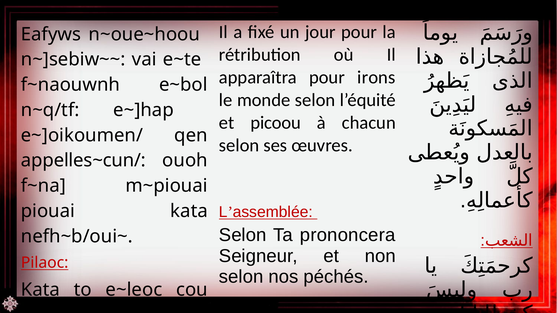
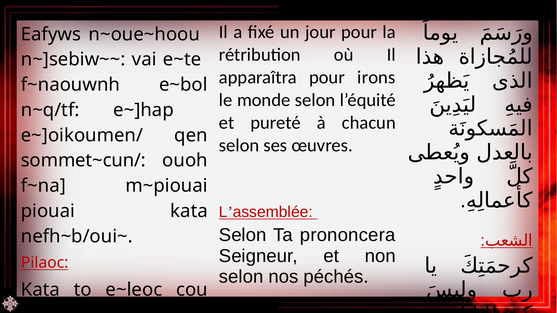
picoou: picoou -> pureté (276, 123)
appelles~cun/: appelles~cun/ -> sommet~cun/ (83, 161)
